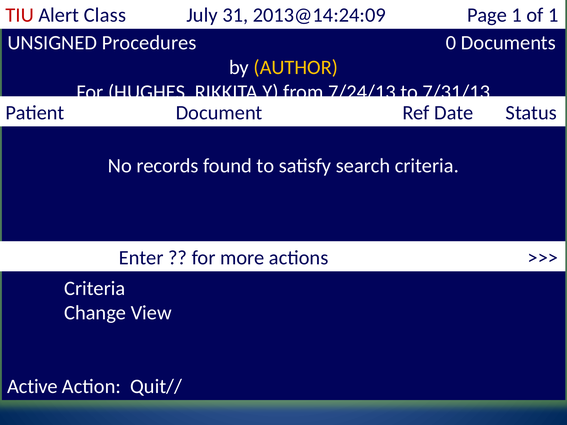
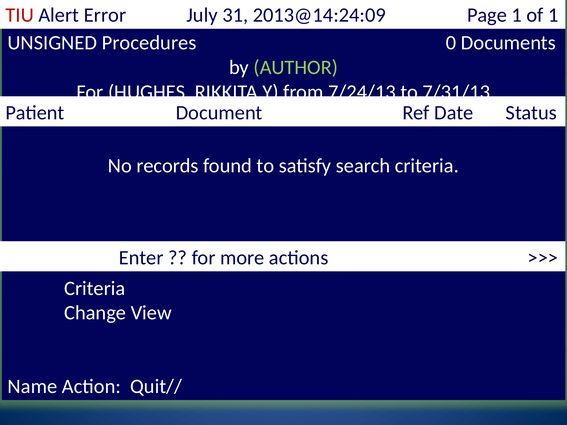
Class: Class -> Error (105, 15)
AUTHOR colour: yellow -> light green (296, 67)
Active: Active -> Name (32, 387)
